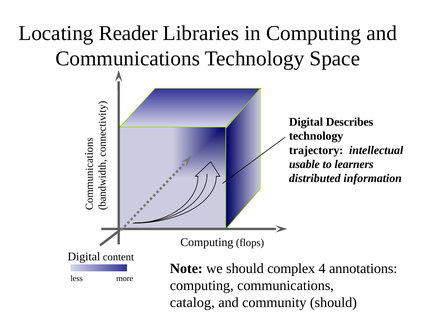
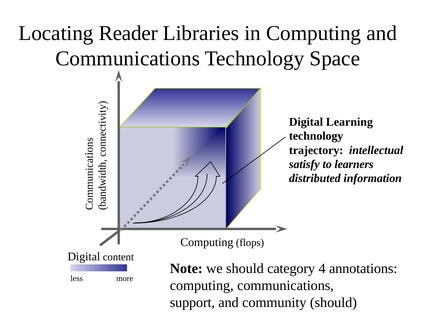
Describes: Describes -> Learning (349, 122)
usable: usable -> satisfy (304, 164)
complex: complex -> category (291, 269)
catalog: catalog -> support (192, 303)
